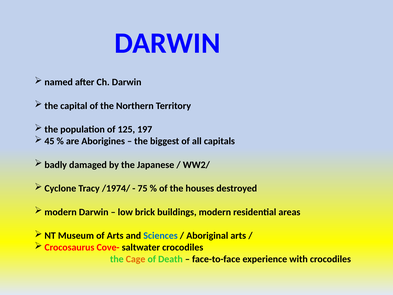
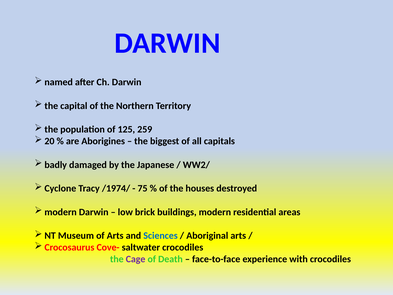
197: 197 -> 259 (145, 129)
45: 45 -> 20 (49, 141)
Cage colour: orange -> purple (136, 259)
